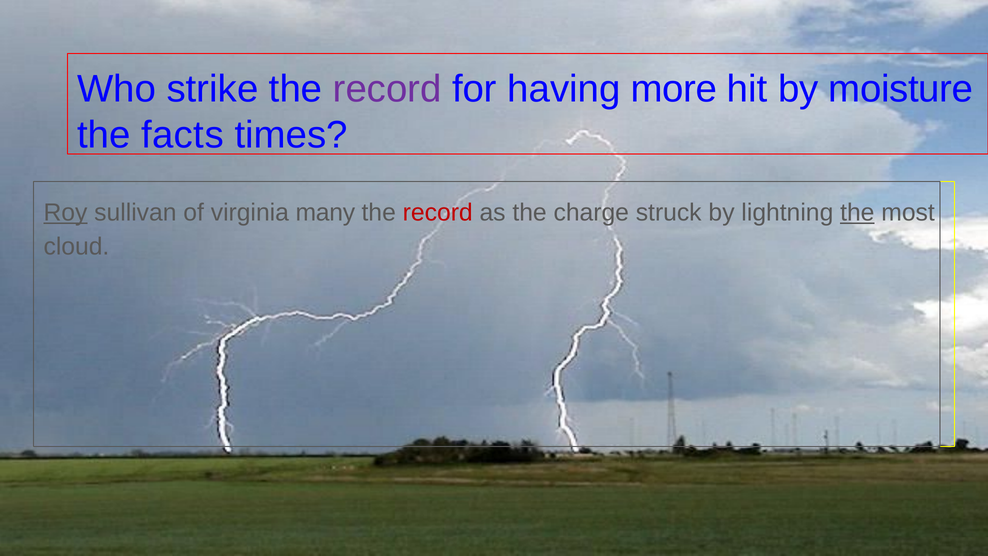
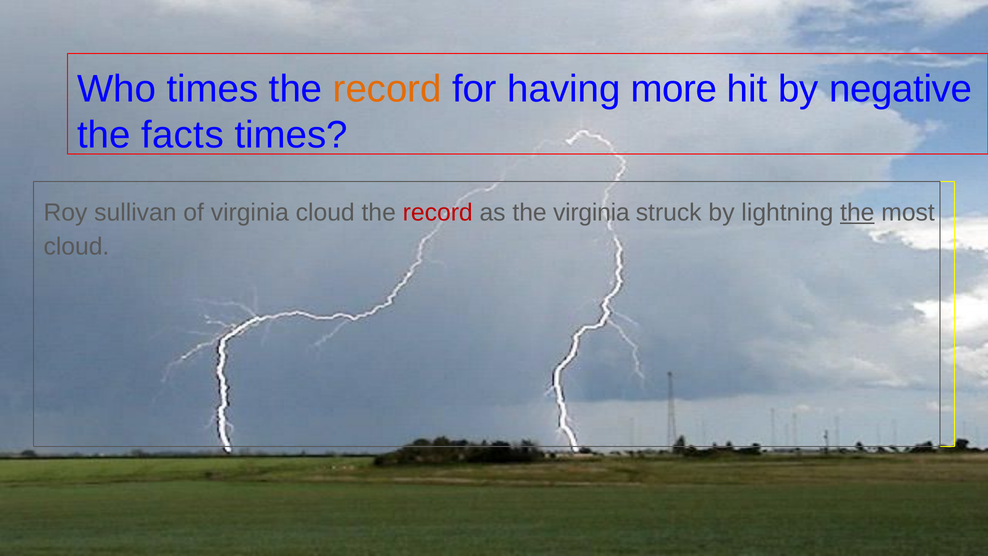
Who strike: strike -> times (212, 89)
record colour: purple -> orange (387, 89)
moisture: moisture -> negative (901, 89)
Roy underline: present -> none (65, 212)
virginia many: many -> cloud (325, 212)
the charge: charge -> virginia (591, 212)
